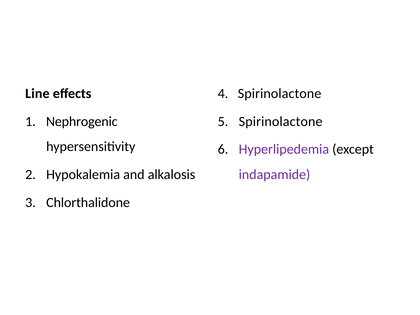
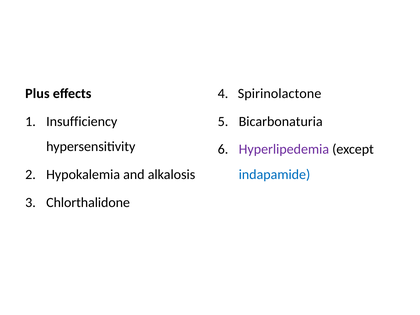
Line: Line -> Plus (37, 93)
Nephrogenic: Nephrogenic -> Insufficiency (82, 121)
Spirinolactone: Spirinolactone -> Bicarbonaturia (281, 121)
indapamide colour: purple -> blue (274, 175)
